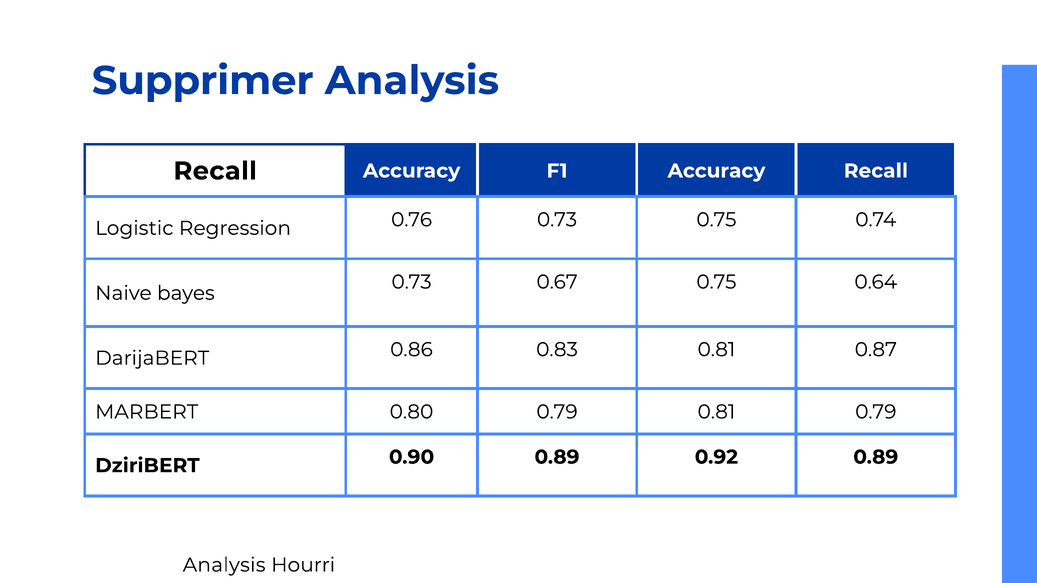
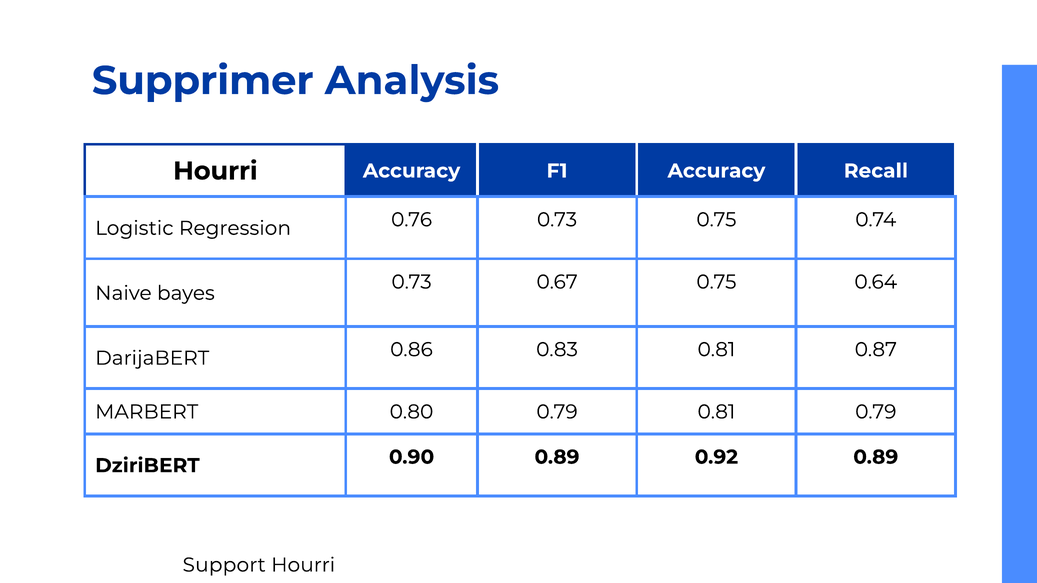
Recall: Recall -> Hourri (215, 171)
Analysis: Analysis -> Support (224, 565)
